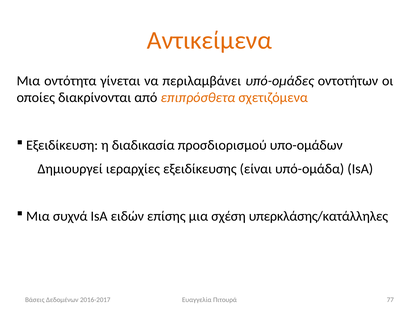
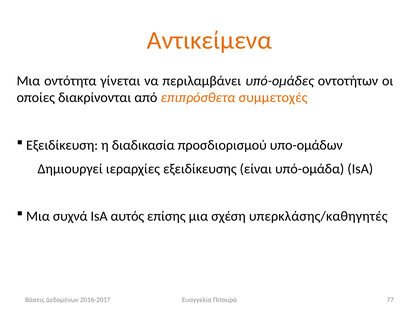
σχετιζόμενα: σχετιζόμενα -> συμμετοχές (273, 98)
ειδών: ειδών -> αυτός (127, 216)
υπερκλάσης/κατάλληλες: υπερκλάσης/κατάλληλες -> υπερκλάσης/καθηγητές (318, 216)
